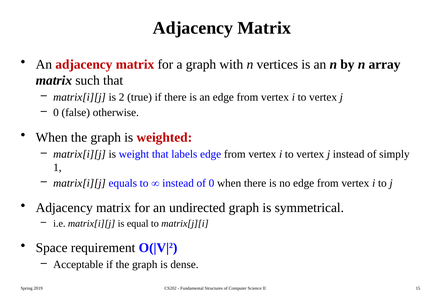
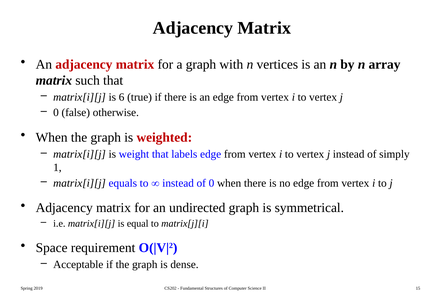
2: 2 -> 6 (122, 97)
